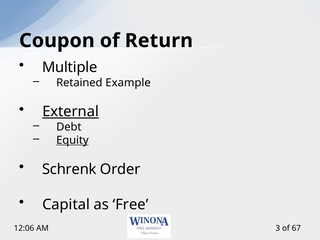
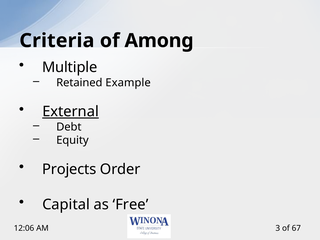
Coupon: Coupon -> Criteria (57, 41)
Return: Return -> Among (159, 41)
Equity underline: present -> none (72, 140)
Schrenk: Schrenk -> Projects (69, 169)
